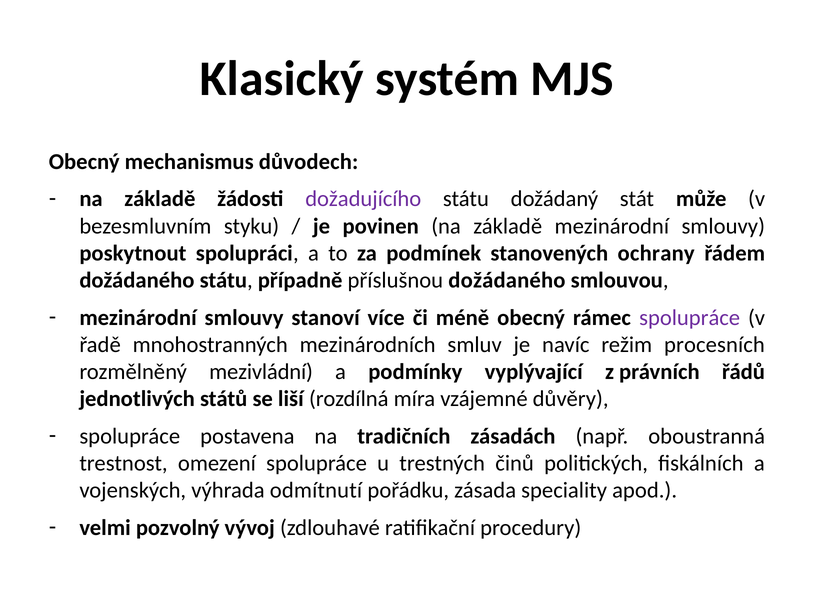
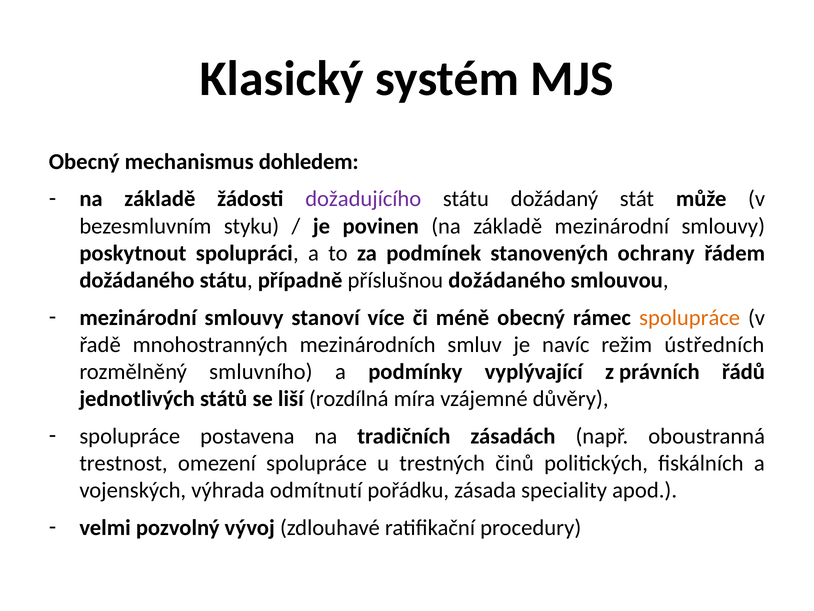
důvodech: důvodech -> dohledem (309, 162)
spolupráce colour: purple -> orange (690, 317)
procesních: procesních -> ústředních (714, 344)
mezivládní: mezivládní -> smluvního (261, 372)
